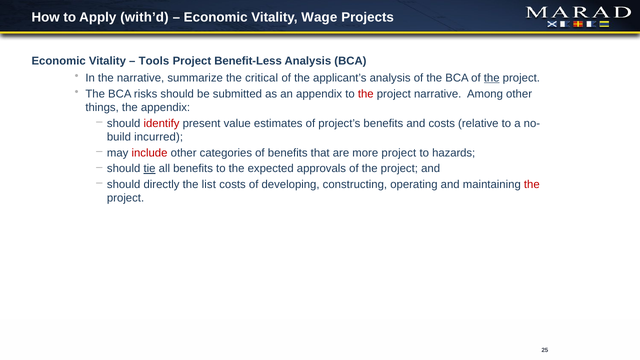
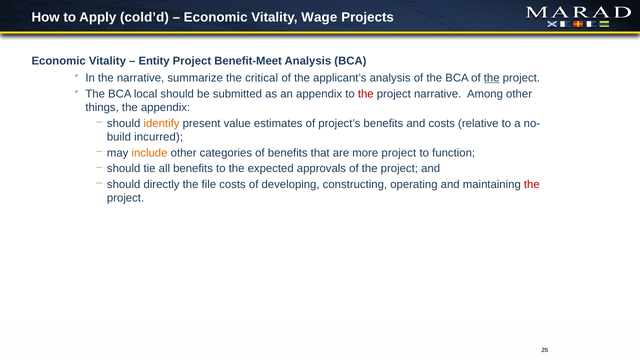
with’d: with’d -> cold’d (144, 18)
Tools: Tools -> Entity (154, 61)
Benefit-Less: Benefit-Less -> Benefit-Meet (248, 61)
risks: risks -> local (146, 94)
identify colour: red -> orange (161, 123)
include colour: red -> orange (150, 153)
hazards: hazards -> function (454, 153)
tie underline: present -> none (150, 169)
list: list -> file (209, 185)
